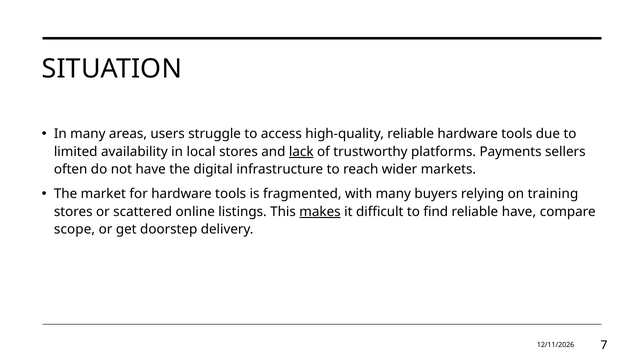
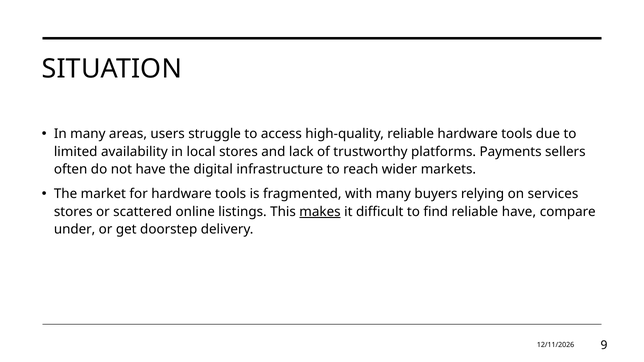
lack underline: present -> none (301, 152)
training: training -> services (553, 194)
scope: scope -> under (75, 229)
7: 7 -> 9 (604, 345)
